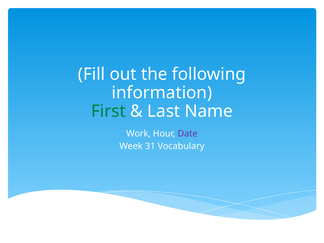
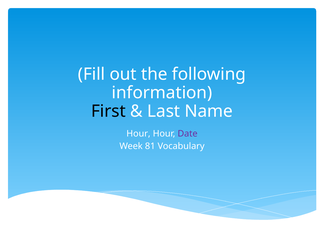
First colour: green -> black (108, 111)
Work: Work -> Hour (138, 134)
31: 31 -> 81 (150, 146)
